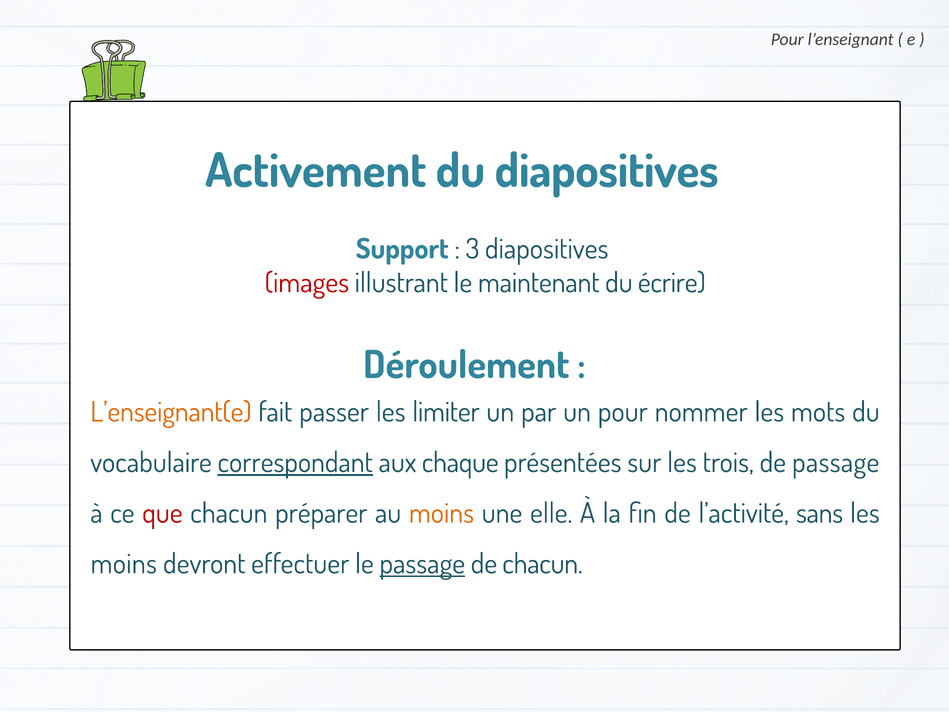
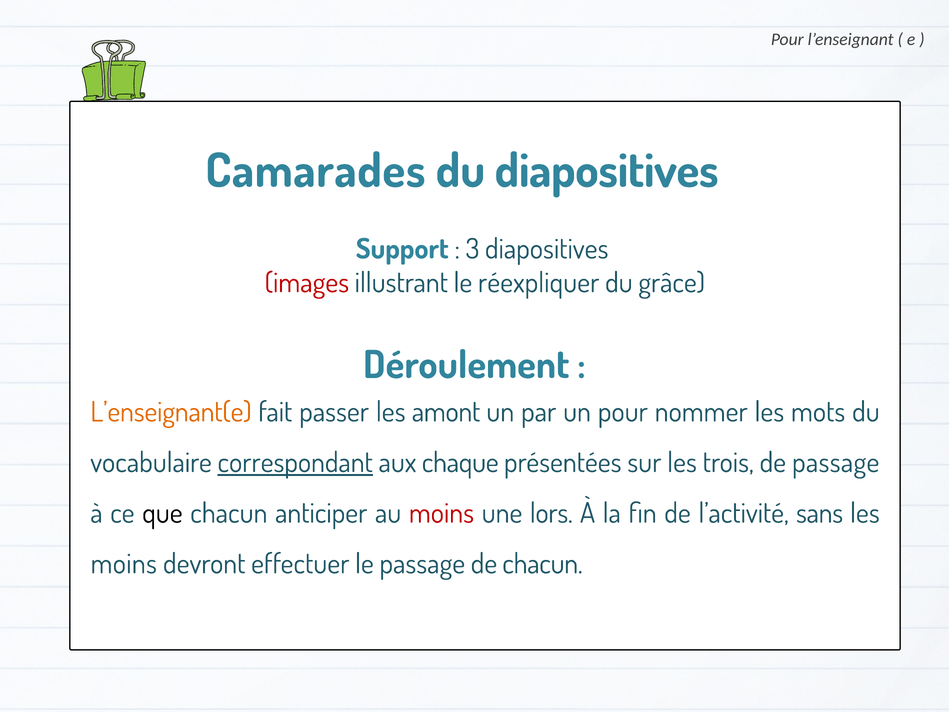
Activement: Activement -> Camarades (315, 171)
maintenant: maintenant -> réexpliquer (539, 283)
écrire: écrire -> grâce (672, 283)
limiter: limiter -> amont (446, 412)
que colour: red -> black (162, 513)
préparer: préparer -> anticiper (321, 513)
moins colour: orange -> red (441, 513)
elle: elle -> lors (551, 513)
passage underline: present -> none (422, 564)
